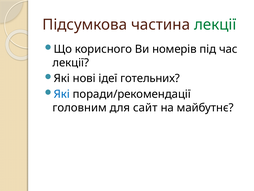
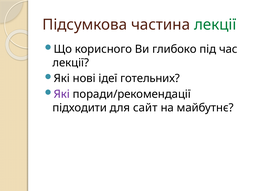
номерів: номерів -> глибоко (174, 49)
Які colour: blue -> purple (62, 94)
головним: головним -> підходити (80, 107)
